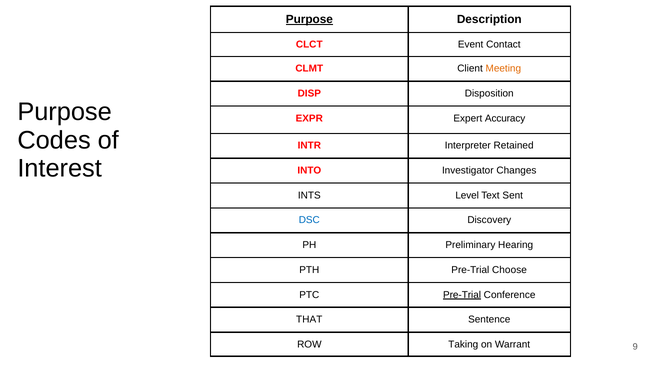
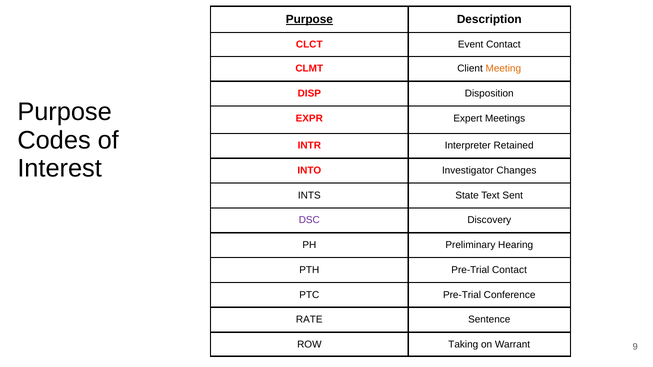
Accuracy: Accuracy -> Meetings (505, 118)
Level: Level -> State (467, 196)
DSC colour: blue -> purple (309, 220)
Pre-Trial Choose: Choose -> Contact (509, 270)
Pre-Trial underline: present -> none (462, 295)
THAT: THAT -> RATE (309, 320)
